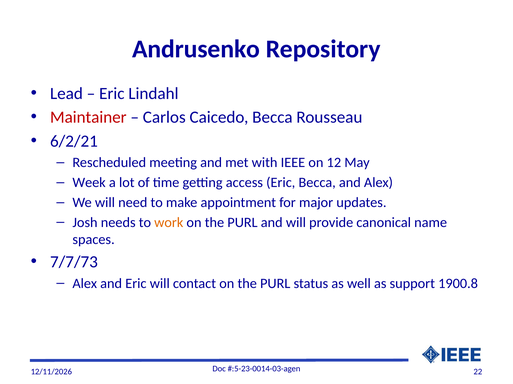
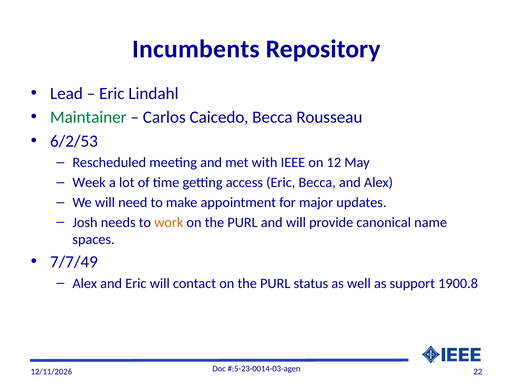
Andrusenko: Andrusenko -> Incumbents (196, 49)
Maintainer colour: red -> green (88, 117)
6/2/21: 6/2/21 -> 6/2/53 (74, 141)
7/7/73: 7/7/73 -> 7/7/49 (74, 262)
